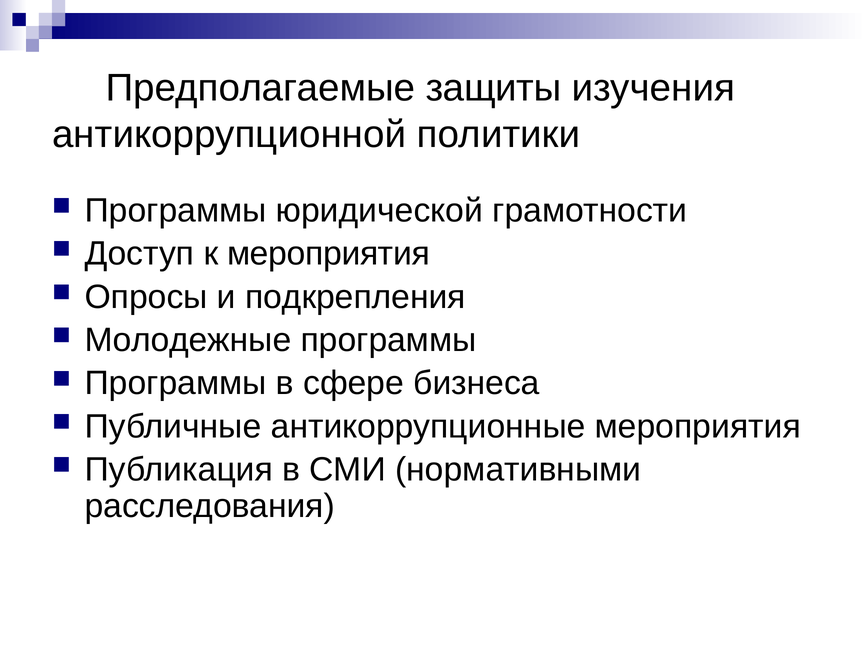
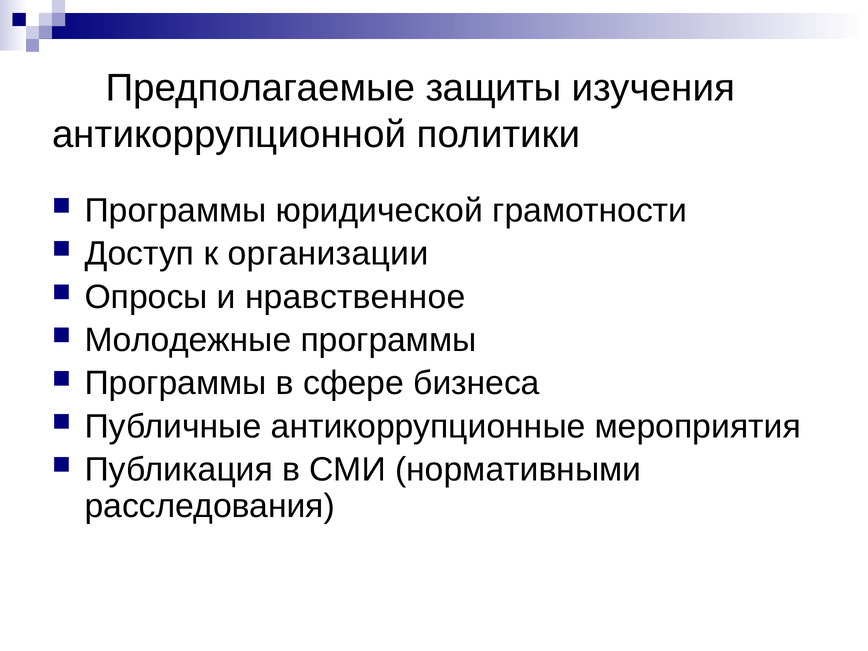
к мероприятия: мероприятия -> организации (328, 254)
подкрепления: подкрепления -> нравственное (355, 297)
